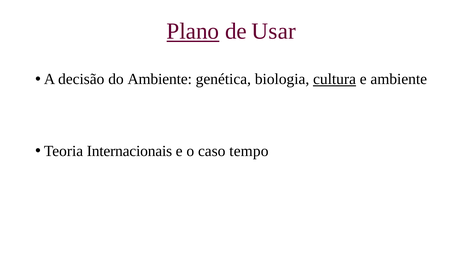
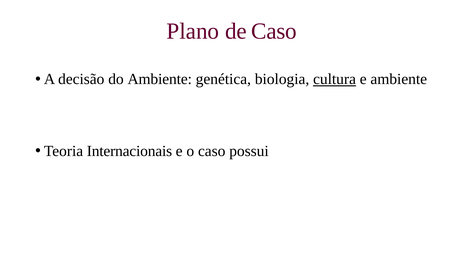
Plano underline: present -> none (193, 31)
de Usar: Usar -> Caso (274, 31)
tempo: tempo -> possui (249, 151)
